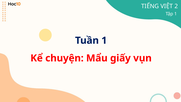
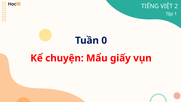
Tuần 1: 1 -> 0 (104, 40)
